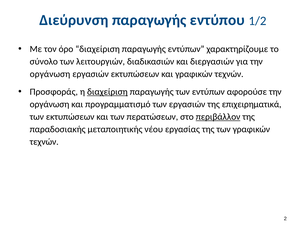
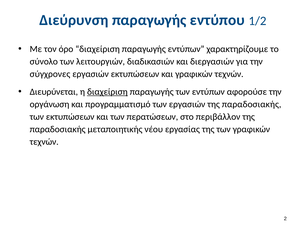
οργάνωση: οργάνωση -> σύγχρονες (50, 74)
Προσφοράς: Προσφοράς -> Διευρύνεται (54, 92)
εργασιών της επιχειρηματικά: επιχειρηματικά -> παραδοσιακής (252, 104)
περιβάλλον underline: present -> none (218, 117)
